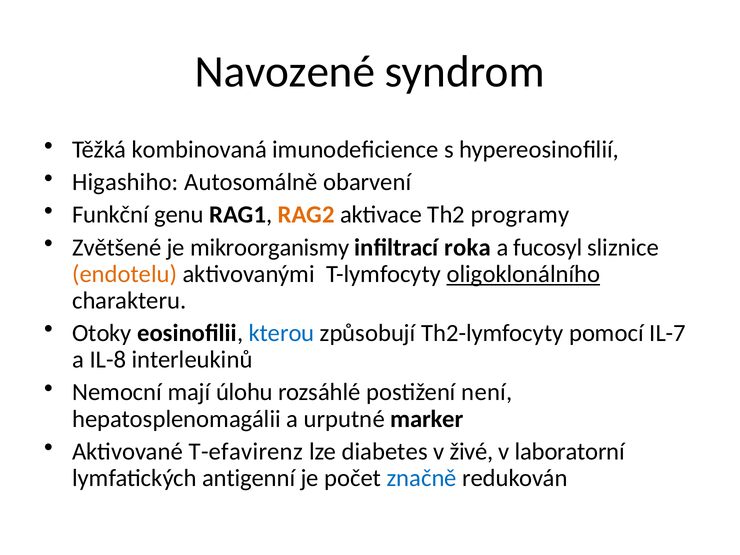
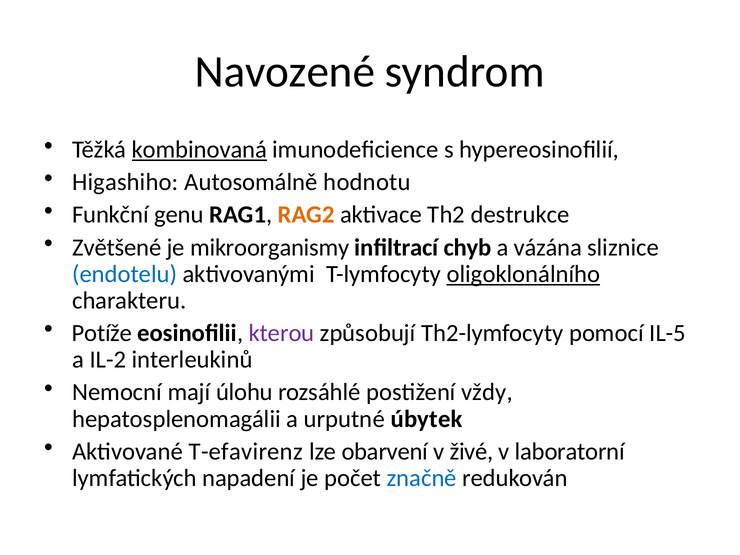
kombinovaná underline: none -> present (199, 150)
obarvení: obarvení -> hodnotu (367, 182)
programy: programy -> destrukce (520, 215)
roka: roka -> chyb (468, 247)
fucosyl: fucosyl -> vázána (548, 247)
endotelu colour: orange -> blue (125, 274)
Otoky: Otoky -> Potíže (102, 333)
kterou colour: blue -> purple (282, 333)
IL-7: IL-7 -> IL-5 (668, 333)
IL-8: IL-8 -> IL-2 (108, 360)
není: není -> vždy (487, 392)
marker: marker -> úbytek (427, 419)
diabetes: diabetes -> obarvení (385, 452)
antigenní: antigenní -> napadení (249, 478)
